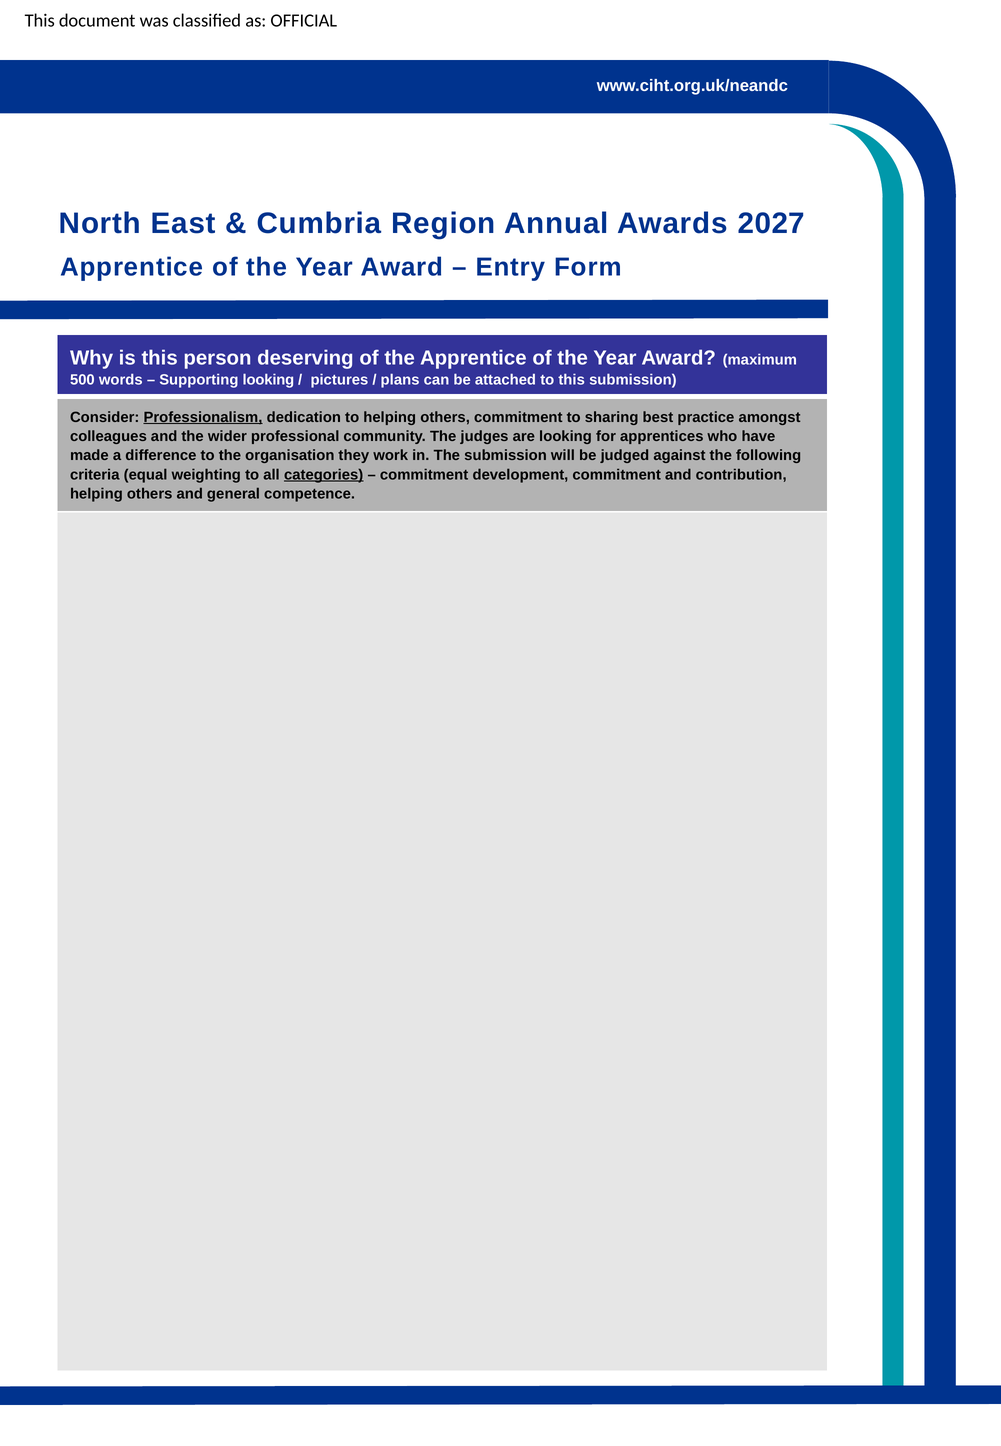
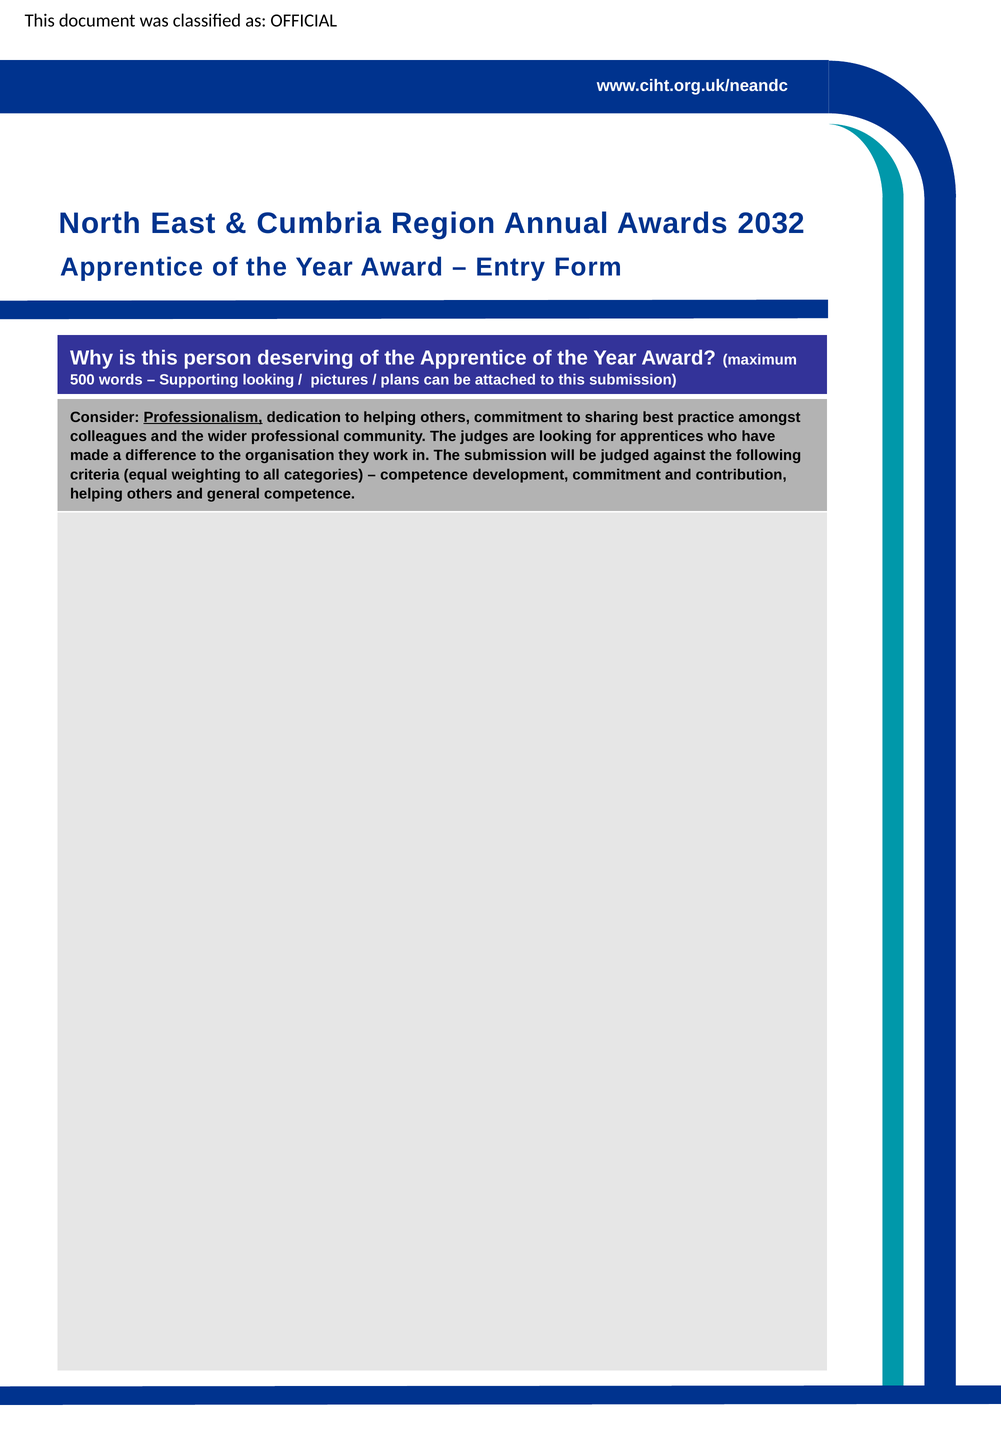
2027: 2027 -> 2032 (771, 224)
categories underline: present -> none (324, 475)
commitment: commitment -> competence (424, 475)
